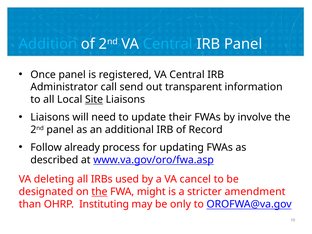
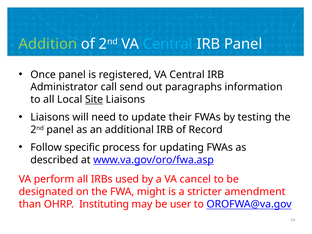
Addition colour: light blue -> light green (48, 44)
transparent: transparent -> paragraphs (193, 87)
involve: involve -> testing (255, 117)
already: already -> specific (82, 147)
deleting: deleting -> perform (54, 179)
the underline: present -> none (99, 192)
only: only -> user (181, 204)
